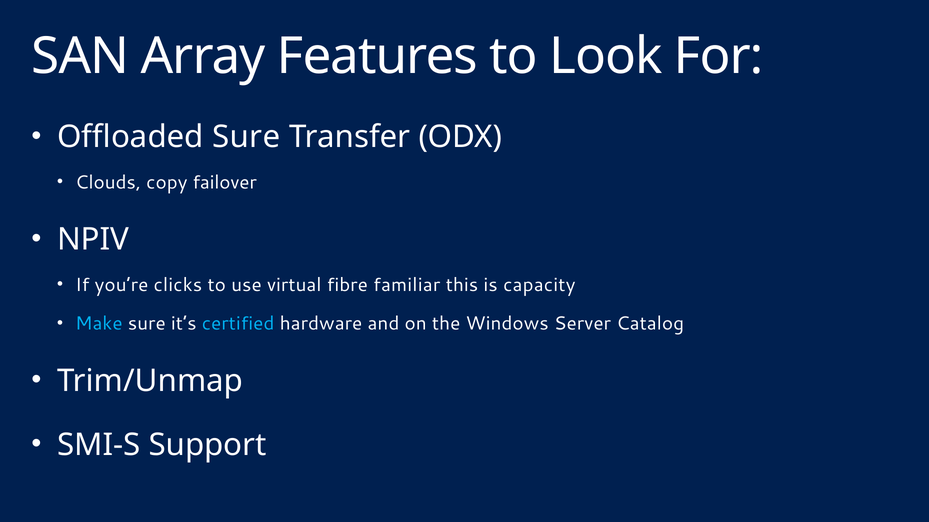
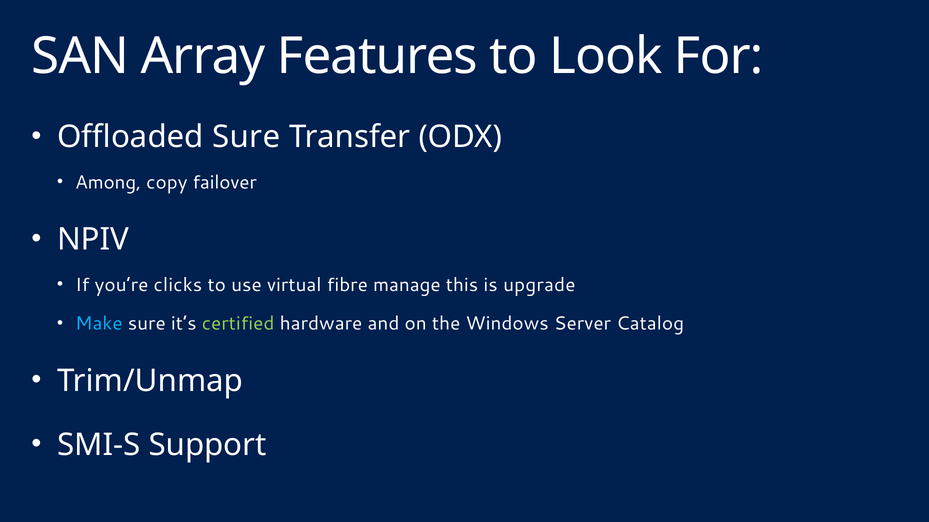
Clouds: Clouds -> Among (108, 183)
familiar: familiar -> manage (407, 285)
capacity: capacity -> upgrade (539, 285)
certified colour: light blue -> light green (238, 324)
